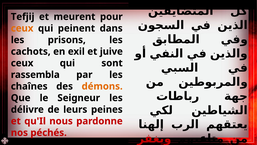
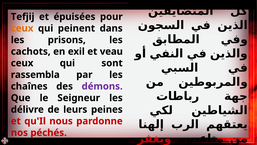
meurent: meurent -> épuisées (75, 17)
juive: juive -> veau (111, 51)
démons colour: orange -> purple (102, 86)
